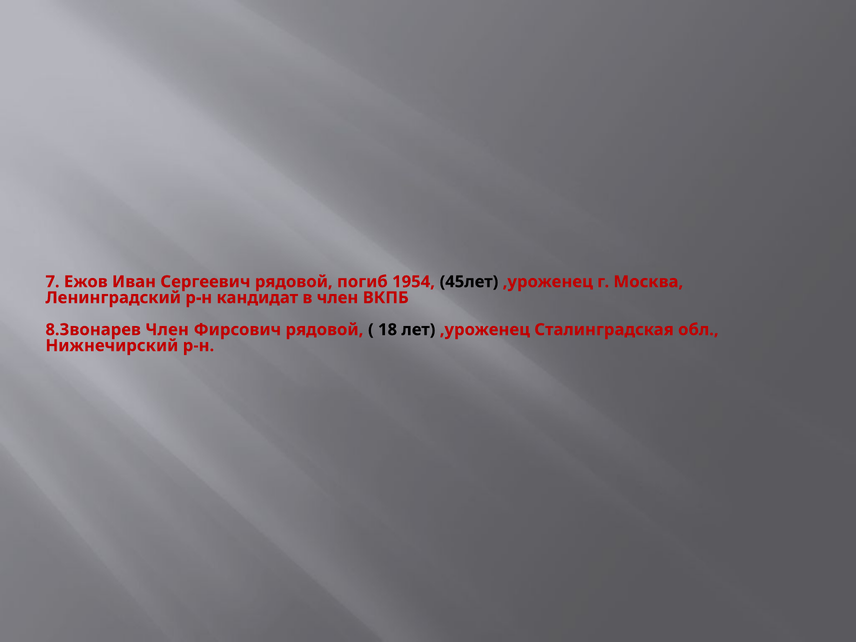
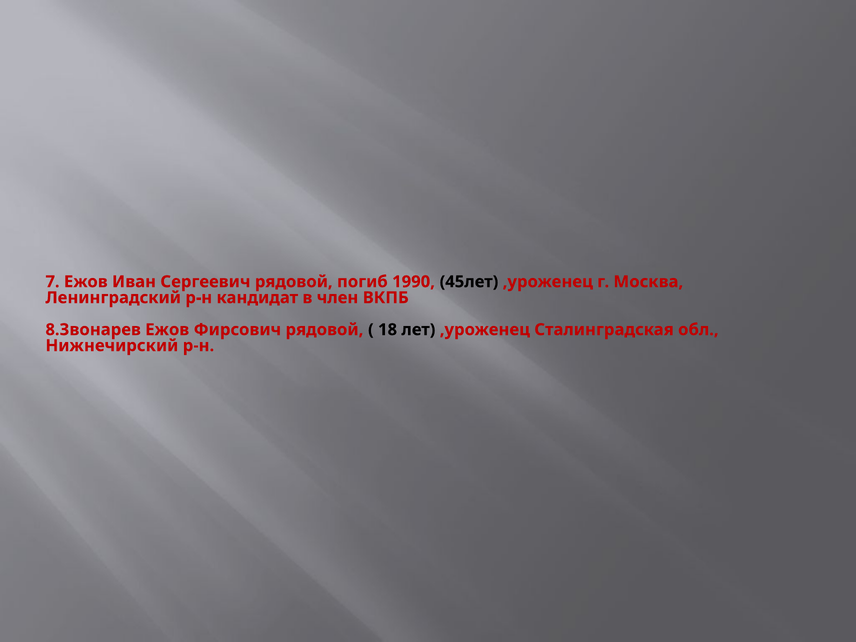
1954: 1954 -> 1990 (414, 282)
8.Звонарев Член: Член -> Ежов (167, 330)
